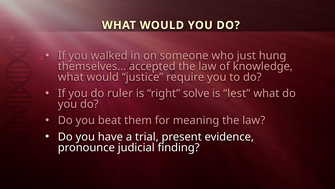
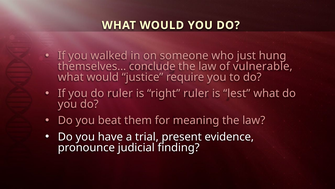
accepted: accepted -> conclude (152, 66)
knowledge: knowledge -> vulnerable (263, 66)
right solve: solve -> ruler (196, 93)
